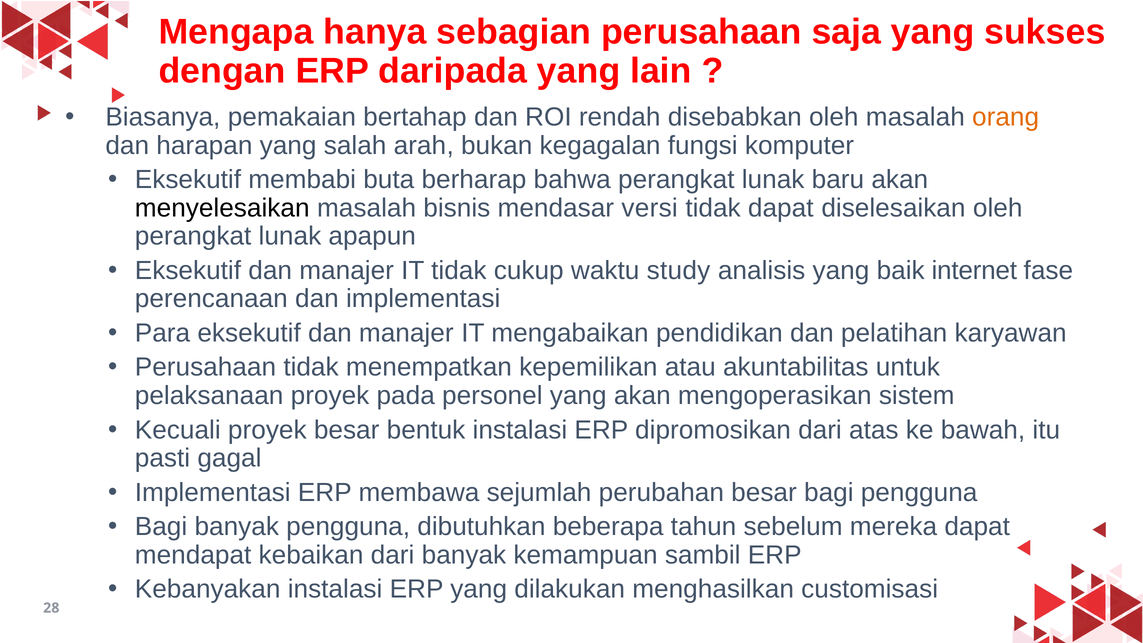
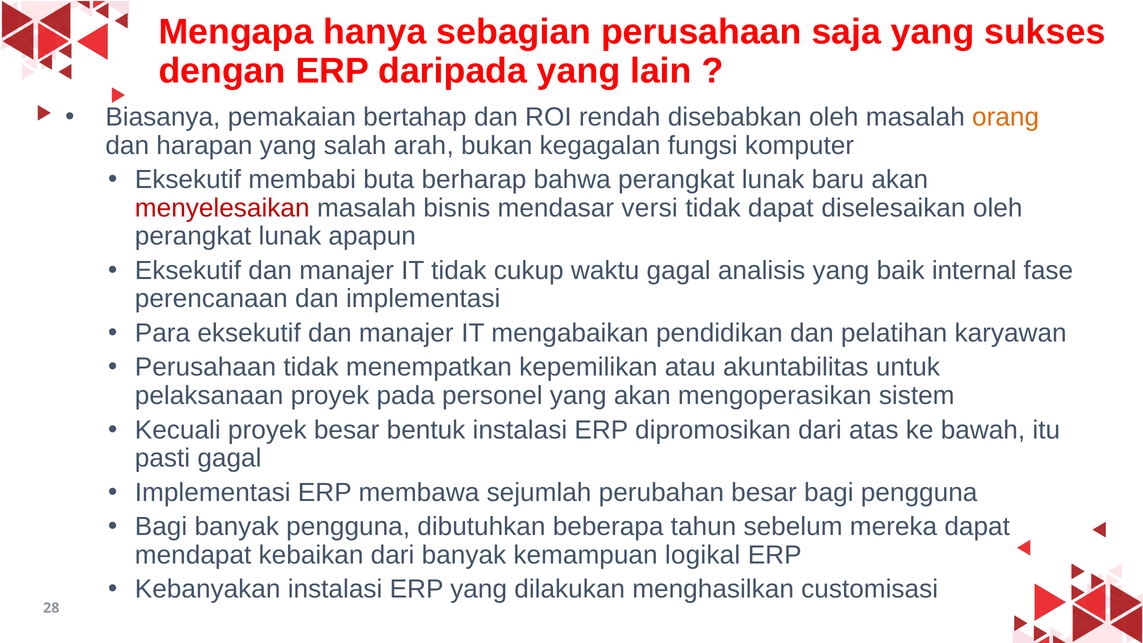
menyelesaikan colour: black -> red (222, 208)
waktu study: study -> gagal (679, 271)
internet: internet -> internal (974, 271)
sambil: sambil -> logikal (703, 555)
